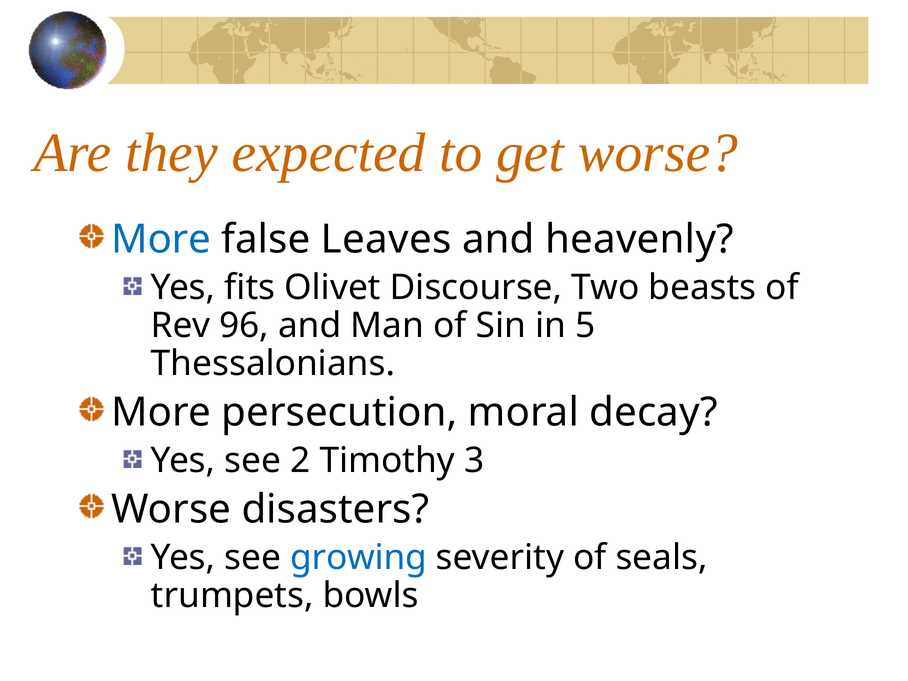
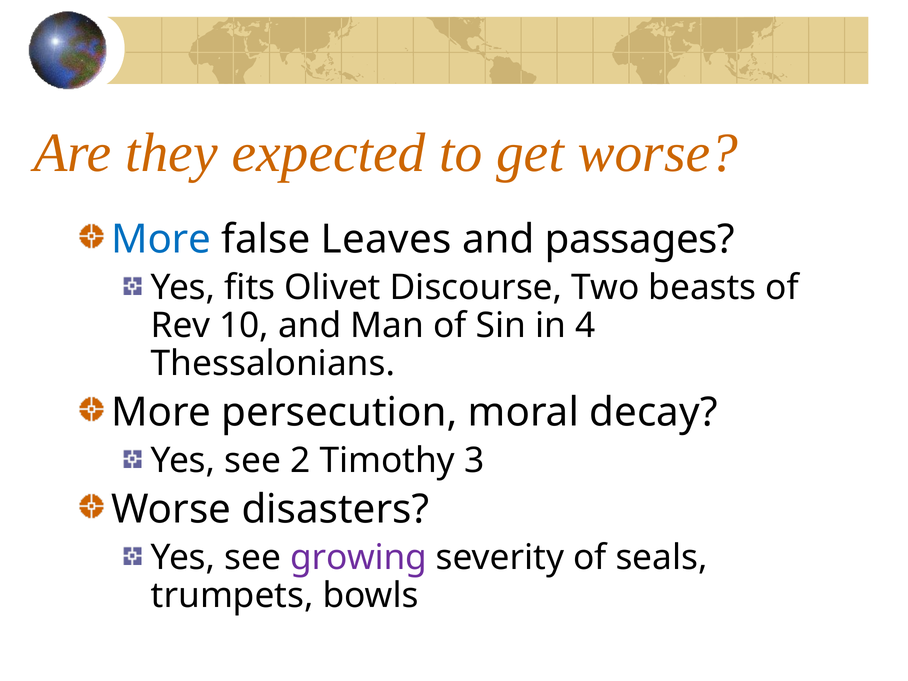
heavenly: heavenly -> passages (640, 239)
96: 96 -> 10 (244, 326)
5: 5 -> 4 (585, 326)
growing colour: blue -> purple (359, 557)
